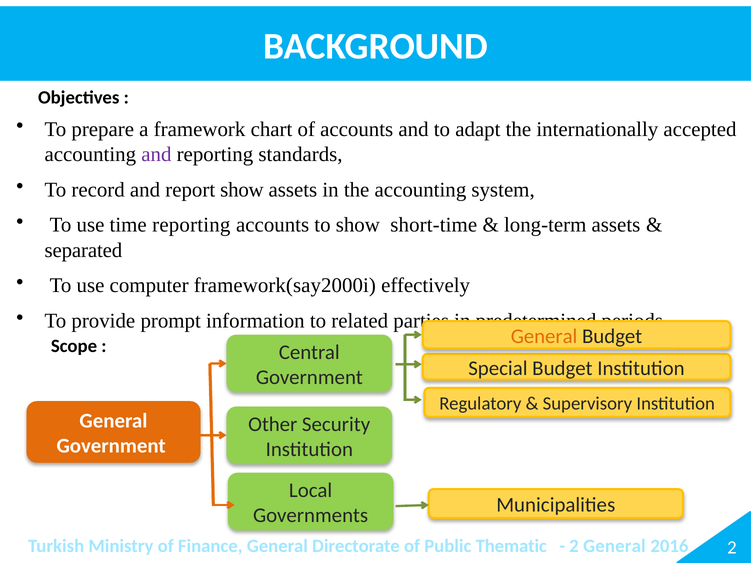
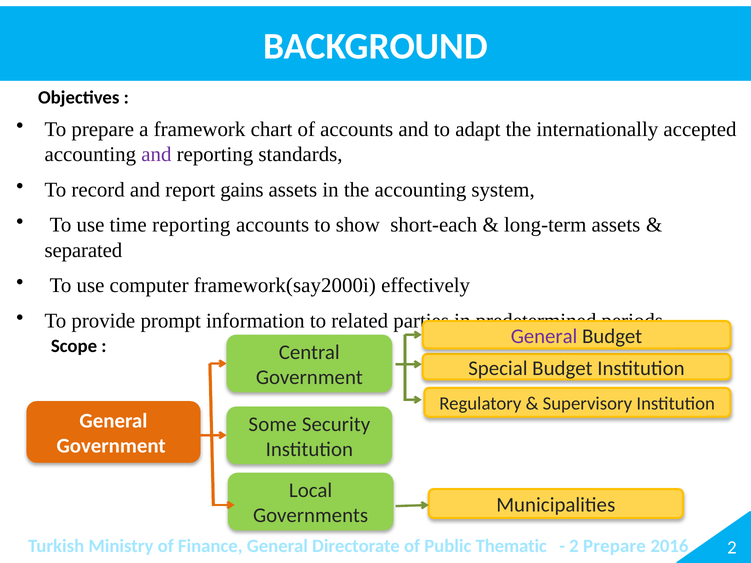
report show: show -> gains (242, 190)
short-time: short-time -> short-each (434, 225)
General colour: orange -> purple (544, 336)
Other: Other -> Some (273, 424)
General: General -> Prepare (614, 546)
